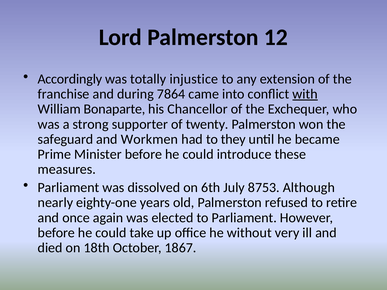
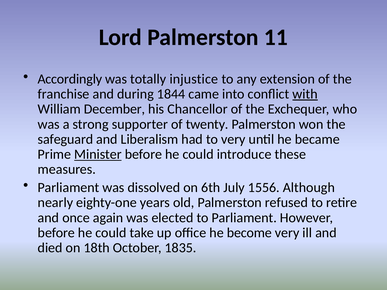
12: 12 -> 11 (276, 37)
7864: 7864 -> 1844 (171, 94)
Bonaparte: Bonaparte -> December (115, 109)
Workmen: Workmen -> Liberalism (150, 139)
to they: they -> very (233, 139)
Minister underline: none -> present (98, 154)
8753: 8753 -> 1556 (264, 188)
without: without -> become (249, 233)
1867: 1867 -> 1835 (181, 248)
